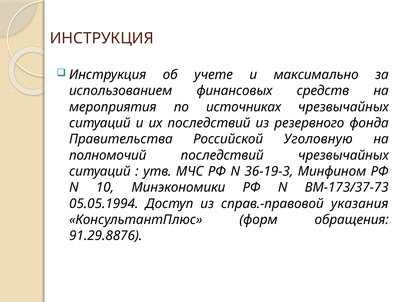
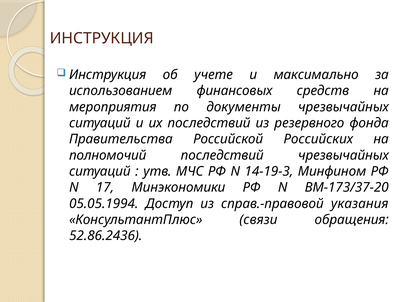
источниках: источниках -> документы (244, 107)
Уголовную: Уголовную -> Российских (318, 139)
36-19-3: 36-19-3 -> 14-19-3 (269, 171)
10: 10 -> 17 (105, 187)
ВМ-173/37-73: ВМ-173/37-73 -> ВМ-173/37-20 (347, 187)
форм: форм -> связи (258, 219)
91.29.8876: 91.29.8876 -> 52.86.2436 (106, 235)
